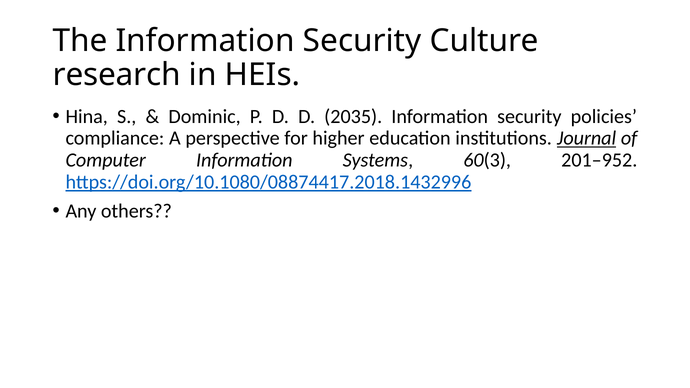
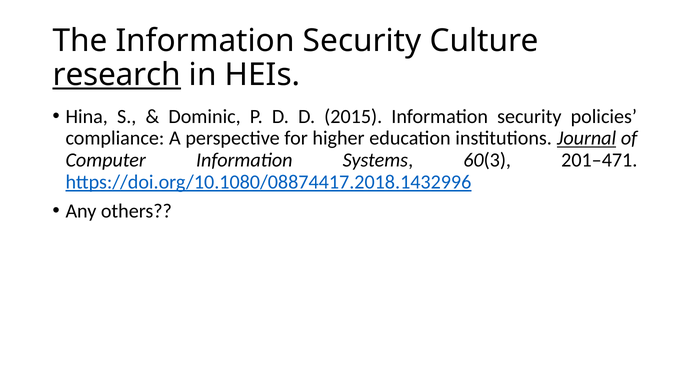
research underline: none -> present (117, 75)
2035: 2035 -> 2015 (353, 117)
201–952: 201–952 -> 201–471 (599, 160)
